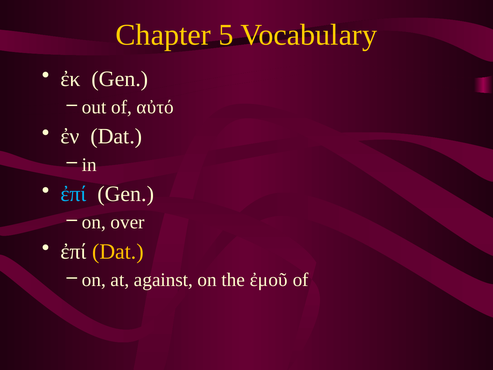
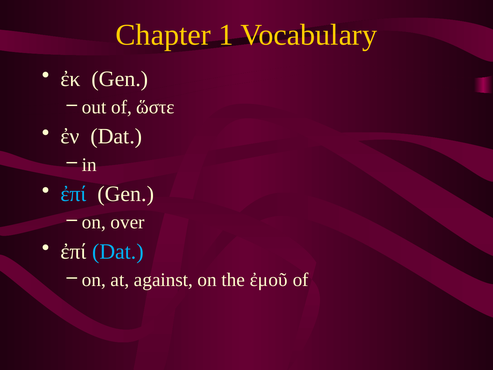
5: 5 -> 1 (226, 35)
αὐτό: αὐτό -> ὥστε (155, 107)
Dat colour: yellow -> light blue (118, 251)
